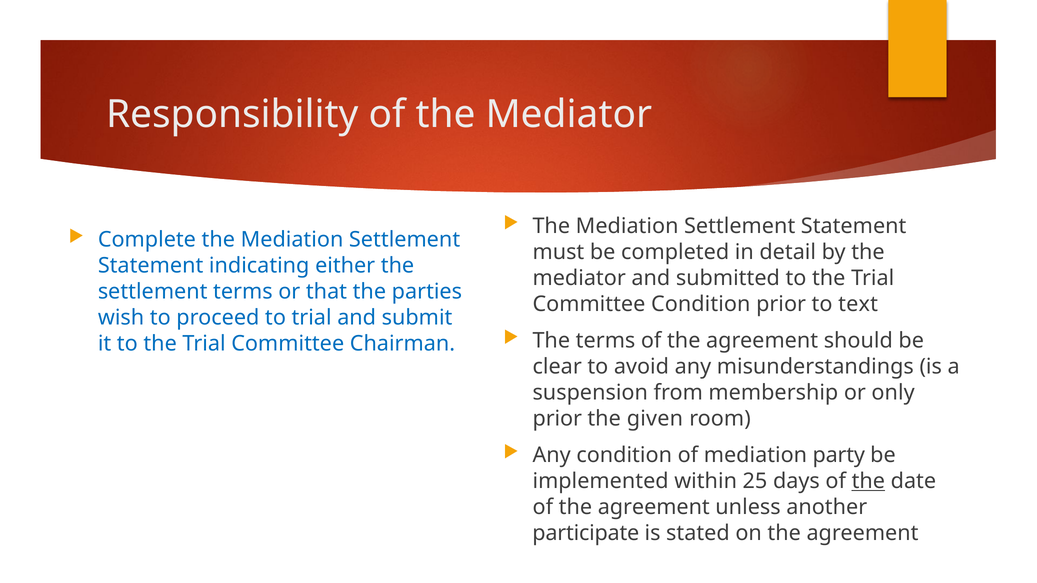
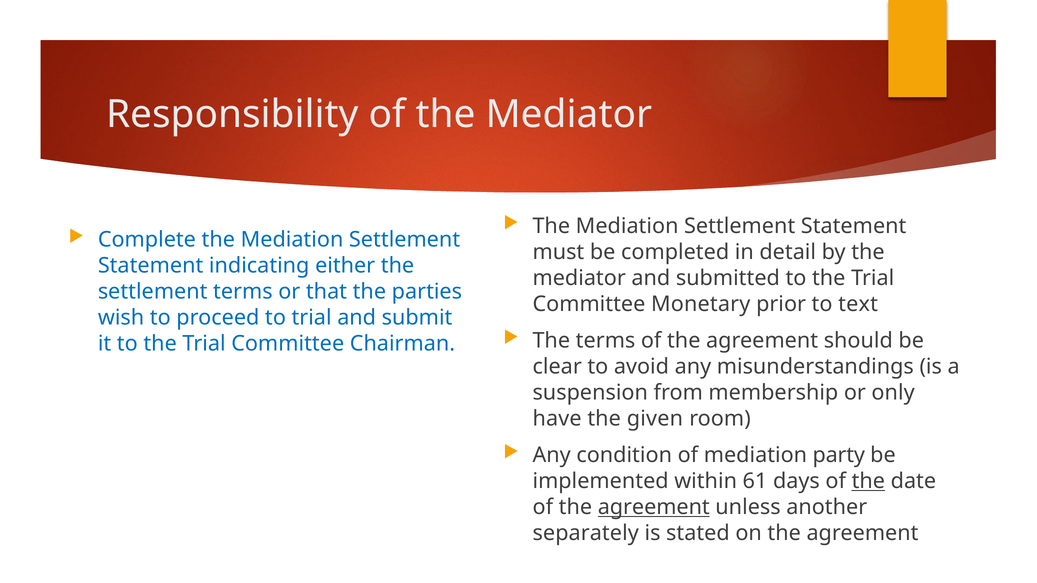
Committee Condition: Condition -> Monetary (701, 304)
prior: prior -> have (557, 419)
25: 25 -> 61 (755, 482)
agreement underline: none -> present (654, 508)
participate: participate -> separately (586, 533)
